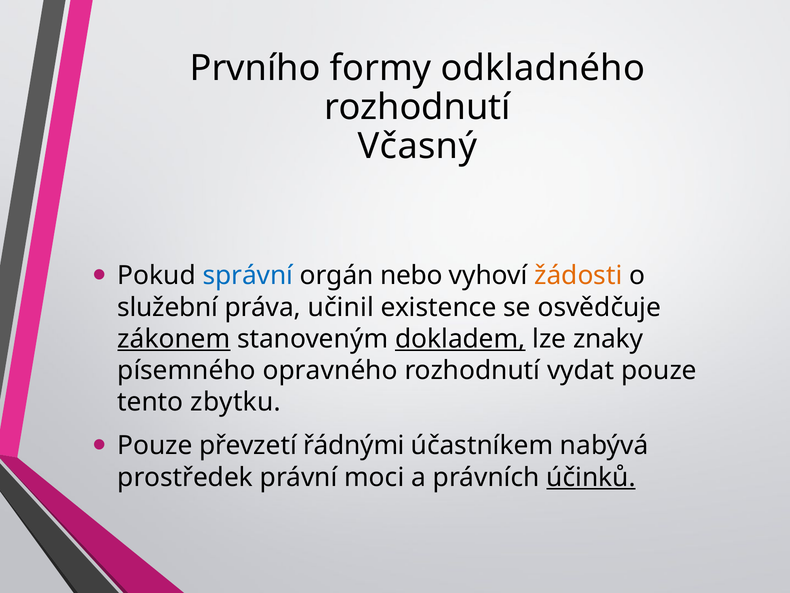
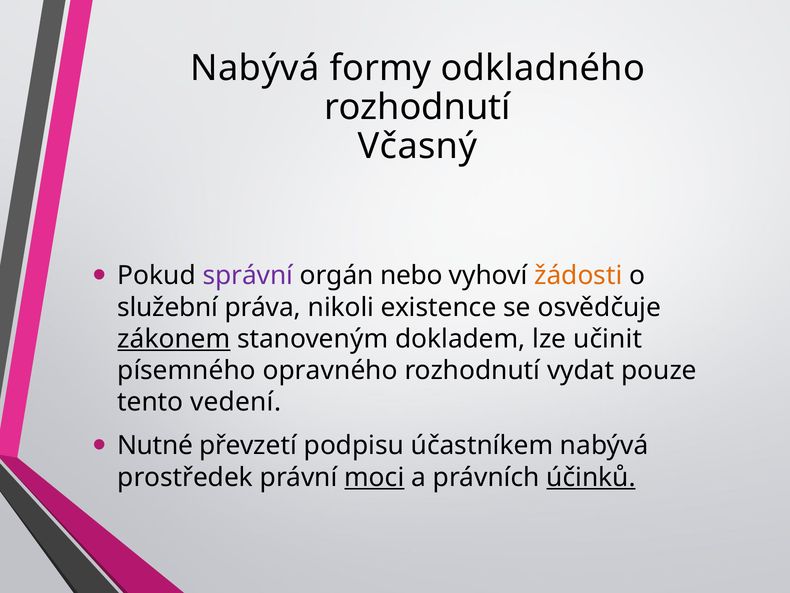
Prvního: Prvního -> Nabývá (255, 68)
správní colour: blue -> purple (248, 275)
učinil: učinil -> nikoli (341, 307)
dokladem underline: present -> none (460, 339)
znaky: znaky -> učinit (608, 339)
zbytku: zbytku -> vedení (236, 402)
Pouze: Pouze -> Nutné (155, 445)
řádnými: řádnými -> podpisu (354, 445)
moci underline: none -> present (374, 477)
